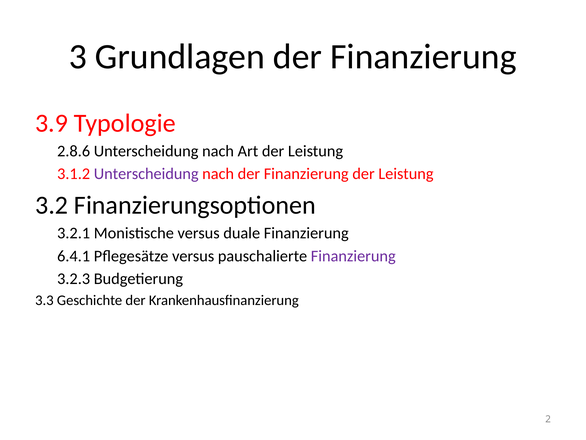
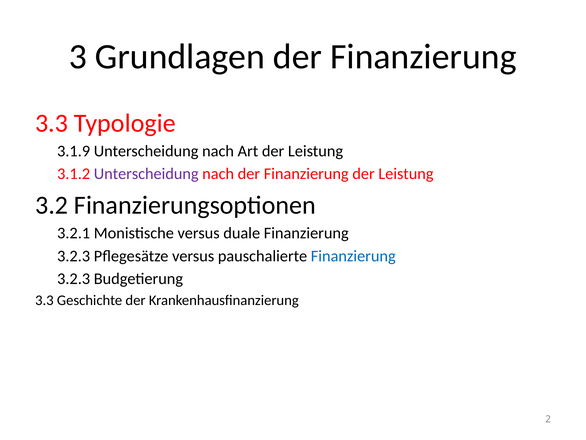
3.9: 3.9 -> 3.3 (52, 123)
2.8.6: 2.8.6 -> 3.1.9 (74, 151)
6.4.1: 6.4.1 -> 3.2.3 (74, 256)
Finanzierung colour: purple -> blue (353, 256)
